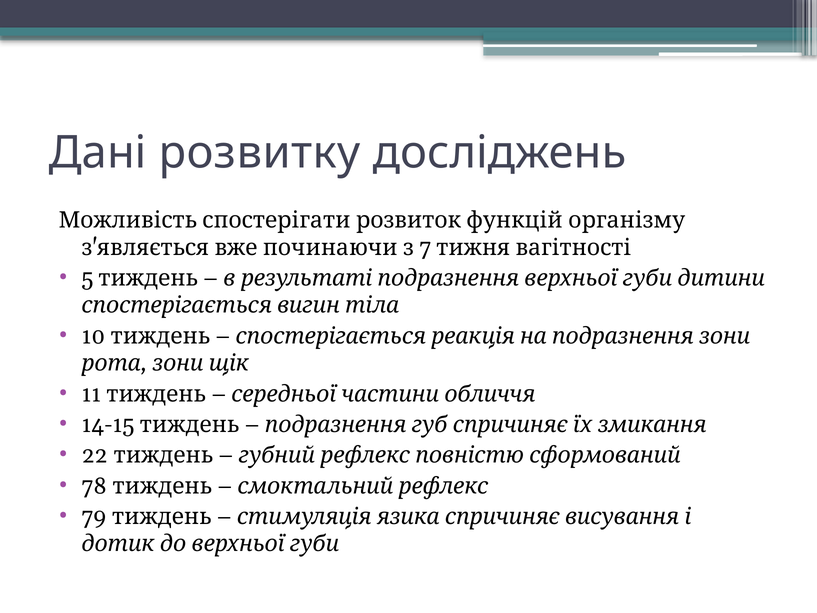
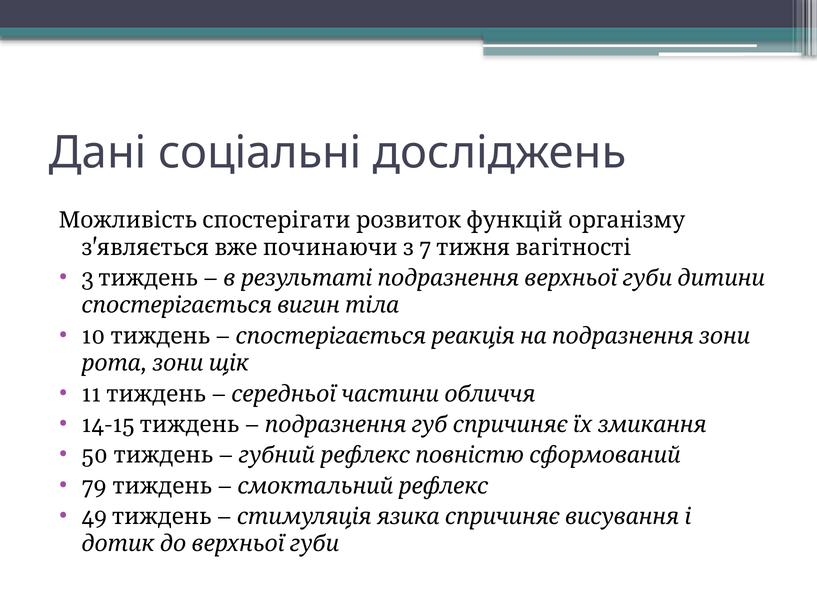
розвитку: розвитку -> соціальні (260, 153)
5: 5 -> 3 (87, 278)
22: 22 -> 50 (95, 455)
78: 78 -> 79 (94, 486)
79: 79 -> 49 (94, 517)
